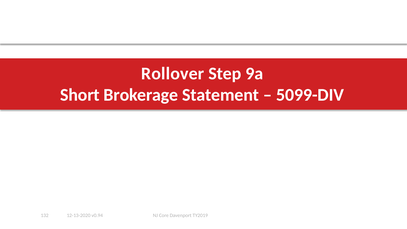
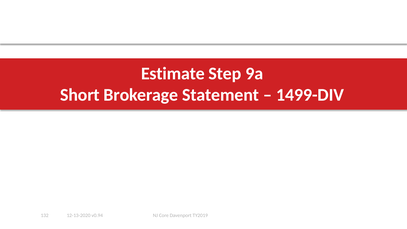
Rollover: Rollover -> Estimate (173, 74)
5099-DIV: 5099-DIV -> 1499-DIV (310, 95)
